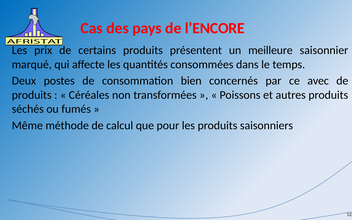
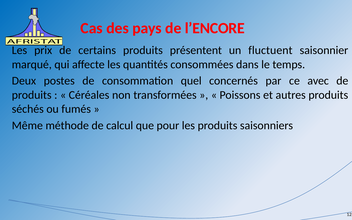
meilleure: meilleure -> fluctuent (270, 50)
bien: bien -> quel (191, 81)
